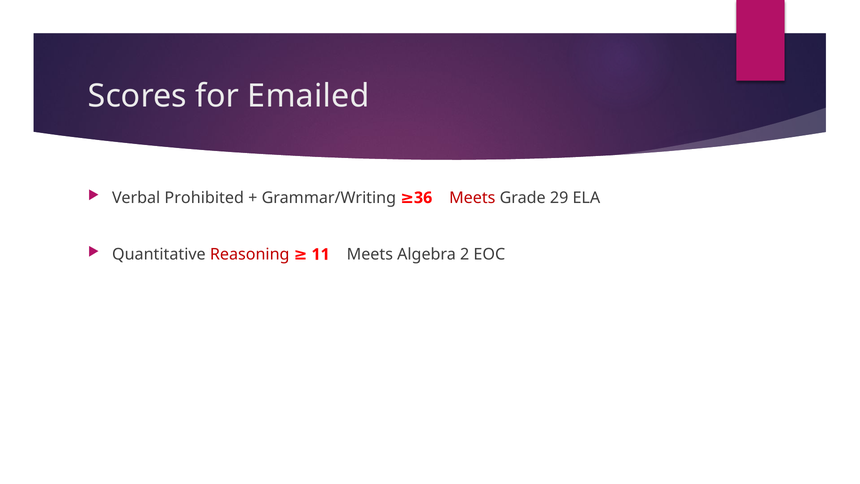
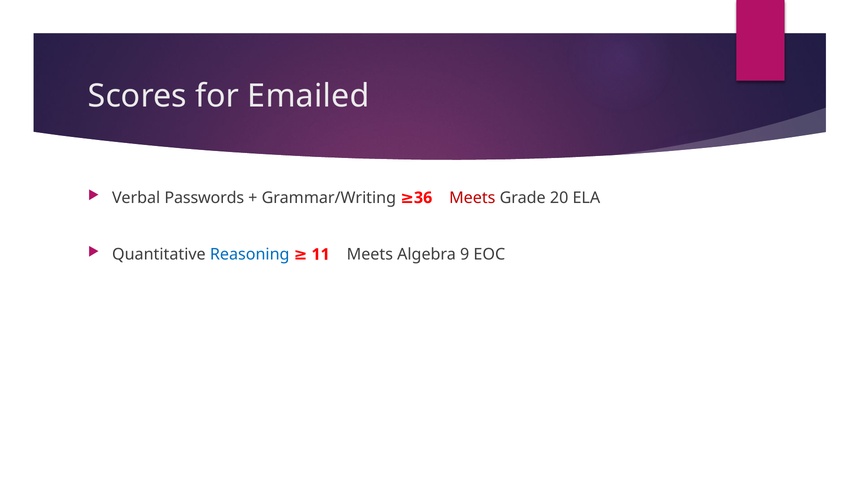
29: 29 -> 20 (559, 198)
Prohibited: Prohibited -> Passwords (204, 198)
2: 2 -> 9 (465, 254)
Reasoning colour: red -> blue (250, 254)
